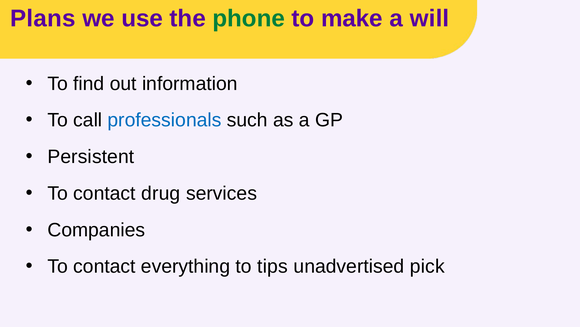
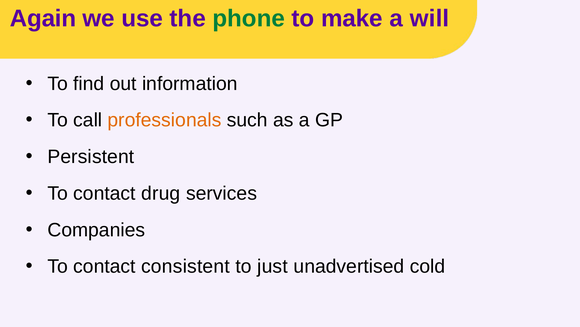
Plans: Plans -> Again (43, 18)
professionals colour: blue -> orange (165, 120)
everything: everything -> consistent (185, 266)
tips: tips -> just (273, 266)
pick: pick -> cold (427, 266)
